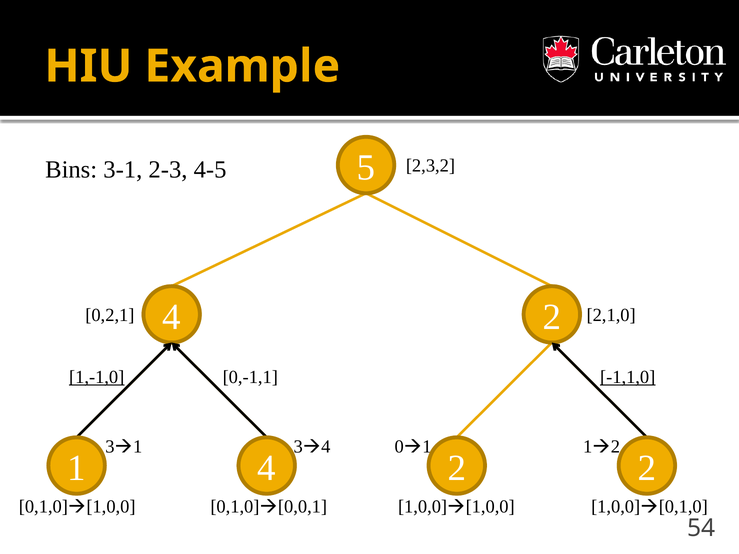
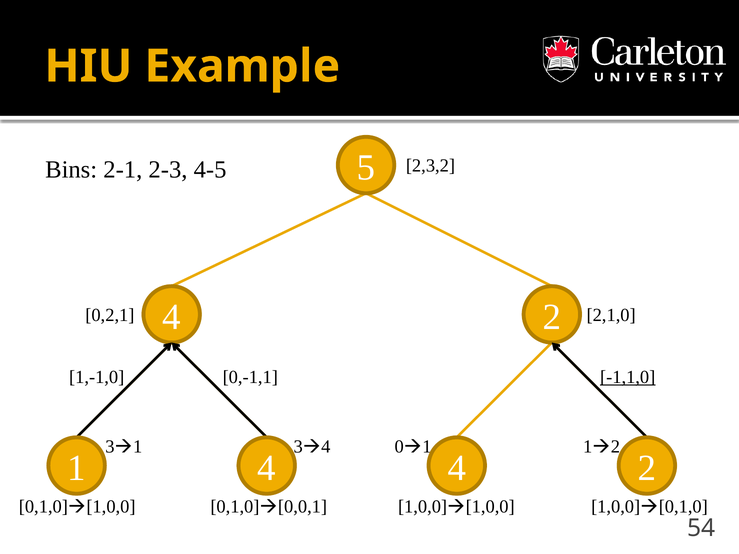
3-1: 3-1 -> 2-1 (123, 170)
1,-1,0 underline: present -> none (97, 377)
1 4 2: 2 -> 4 (457, 468)
